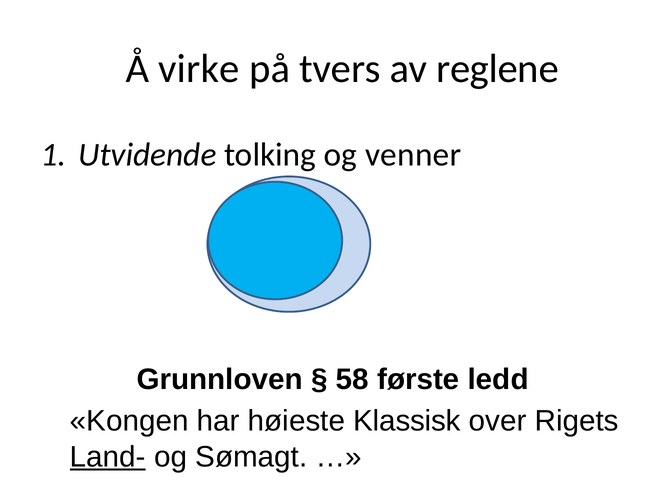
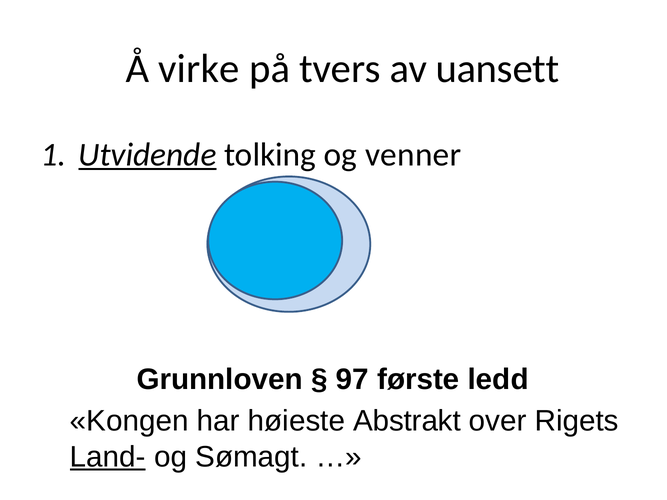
reglene: reglene -> uansett (498, 69)
Utvidende underline: none -> present (147, 155)
58: 58 -> 97 (352, 380)
Klassisk: Klassisk -> Abstrakt (407, 421)
